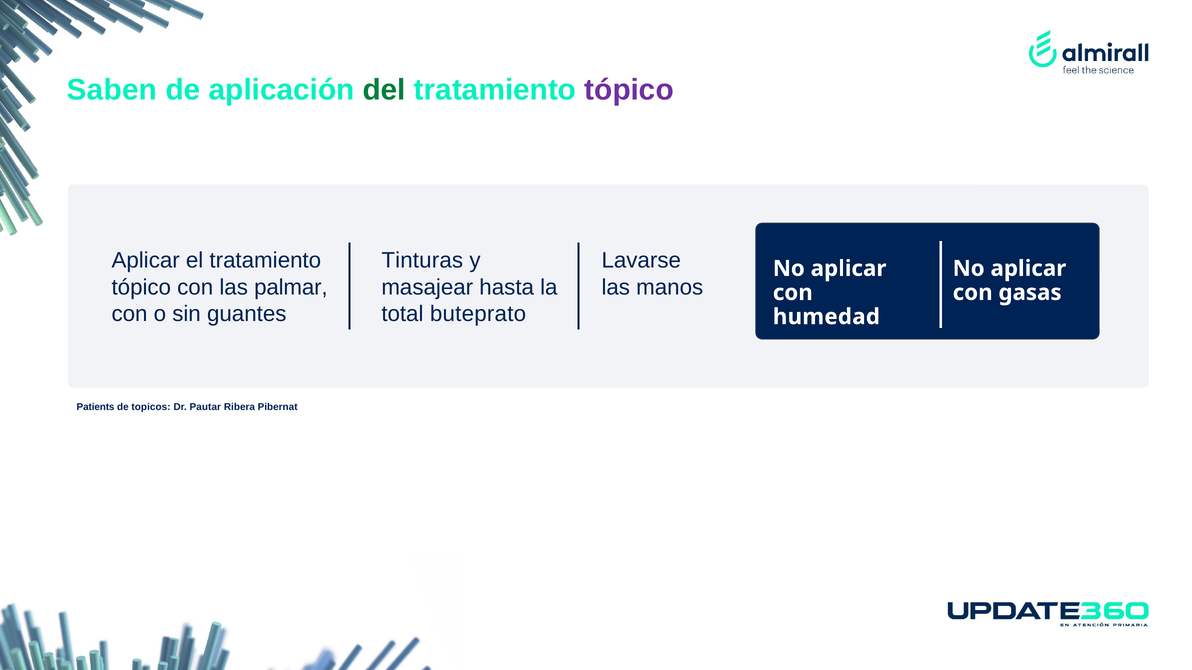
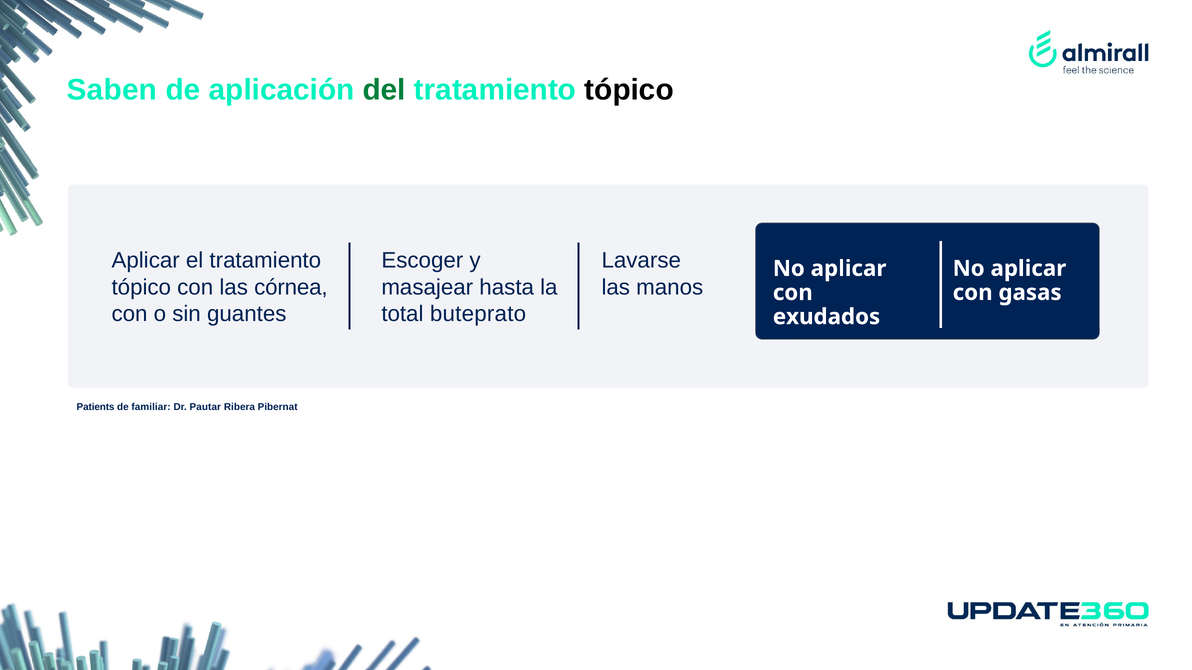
tópico colour: purple -> black (629, 90)
Tinturas: Tinturas -> Escoger (422, 261)
palmar: palmar -> córnea (291, 287)
humedad: humedad -> exudados (827, 317)
topicos: topicos -> familiar (151, 407)
